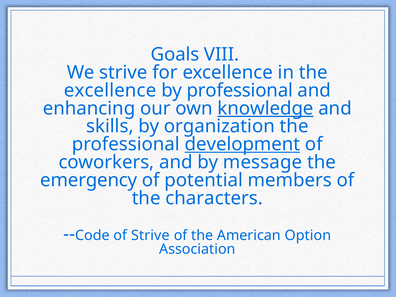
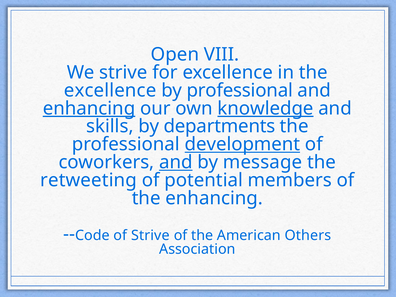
Goals: Goals -> Open (175, 55)
enhancing underline: none -> present (89, 108)
organization: organization -> departments (219, 126)
and underline: none -> present (176, 162)
emergency: emergency -> retweeting (89, 180)
the characters: characters -> enhancing (214, 198)
Option: Option -> Others (308, 235)
